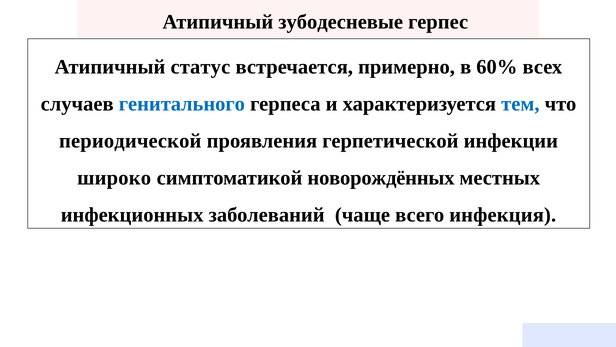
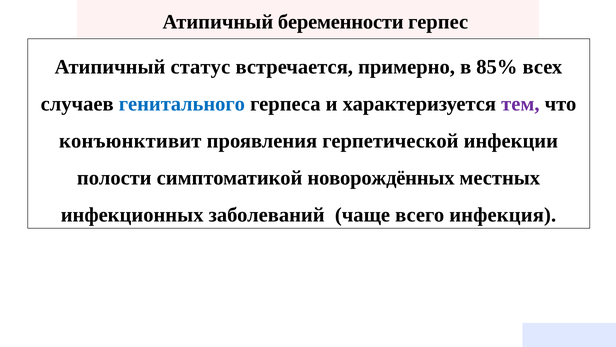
зубодесневые: зубодесневые -> беременности (341, 22)
60%: 60% -> 85% (497, 67)
тем colour: blue -> purple (520, 104)
периодической: периодической -> конъюнктивит (130, 141)
широко: широко -> полости (114, 178)
